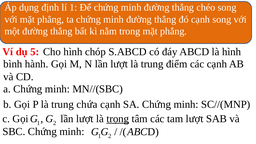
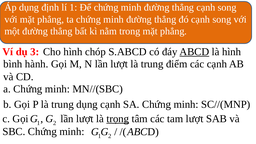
thẳng chéo: chéo -> cạnh (206, 7)
5: 5 -> 3 (35, 52)
ABCD underline: none -> present (194, 52)
trung chứa: chứa -> dụng (87, 104)
